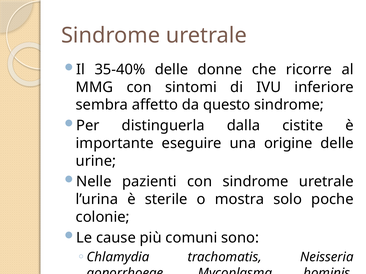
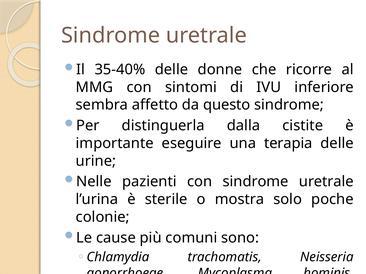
origine: origine -> terapia (288, 143)
